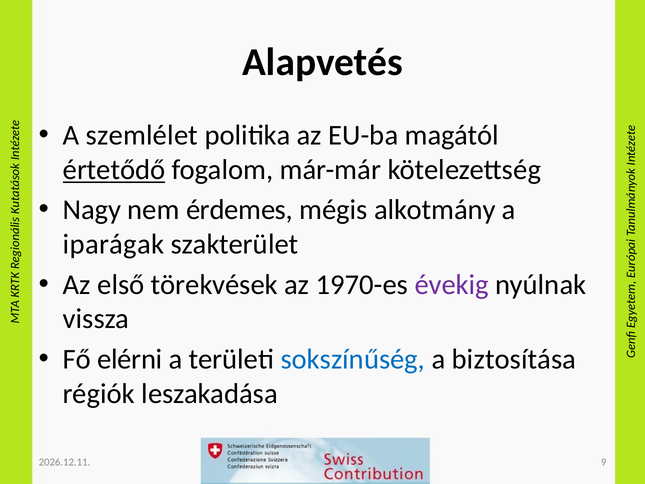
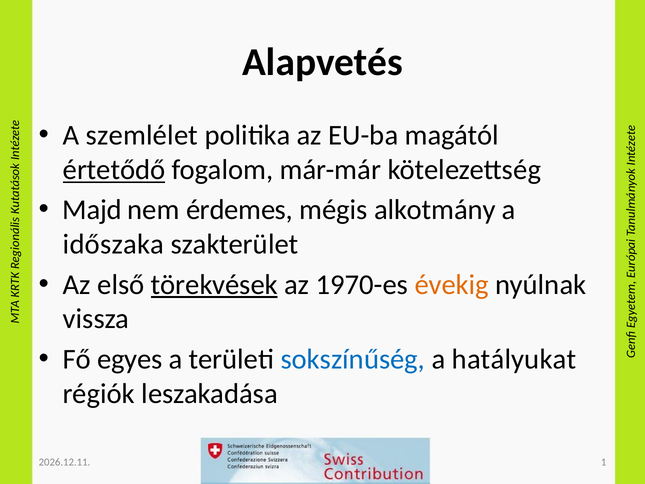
Nagy: Nagy -> Majd (92, 210)
iparágak: iparágak -> időszaka (114, 244)
törekvések underline: none -> present (214, 284)
évekig colour: purple -> orange (452, 284)
elérni: elérni -> egyes (130, 359)
biztosítása: biztosítása -> hatályukat (514, 359)
9: 9 -> 1 (604, 462)
